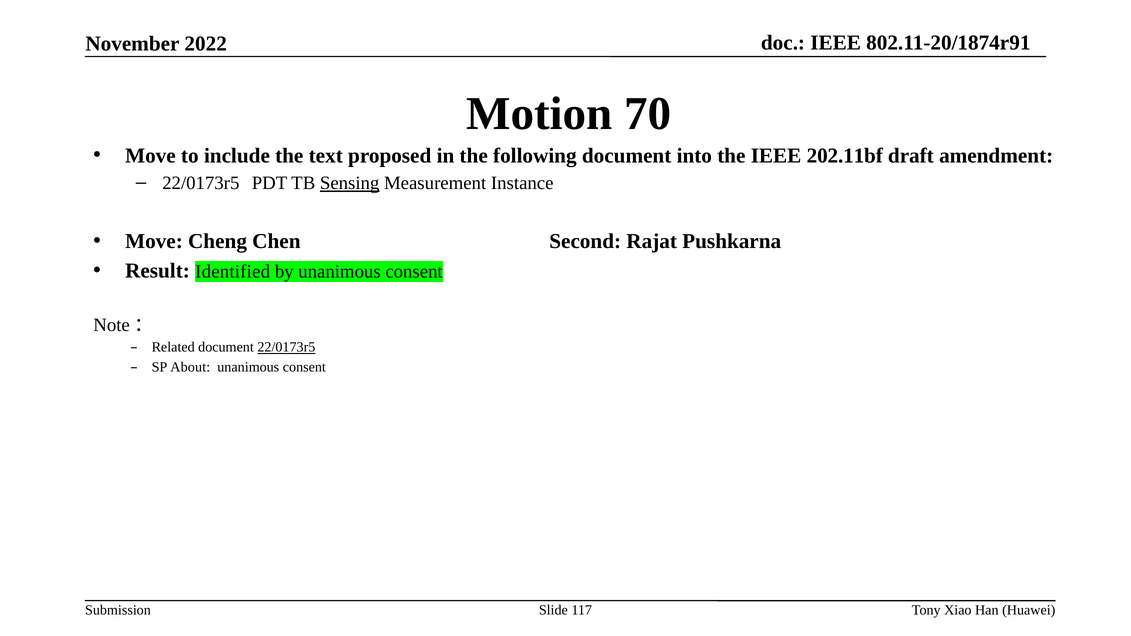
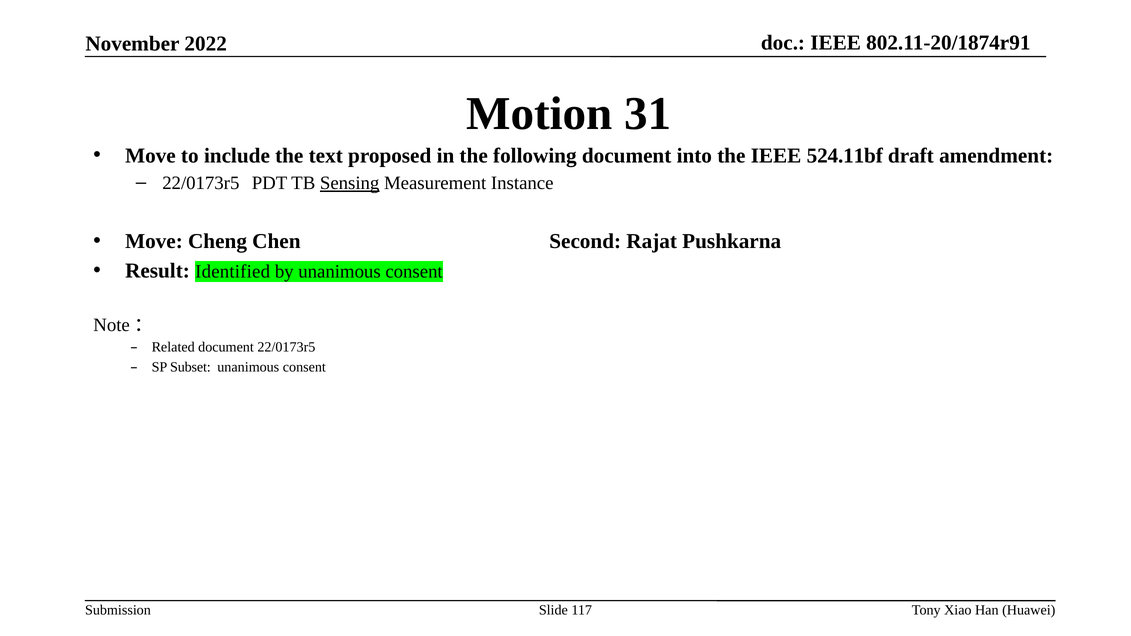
70: 70 -> 31 (648, 114)
202.11bf: 202.11bf -> 524.11bf (845, 156)
22/0173r5 underline: present -> none (286, 347)
About: About -> Subset (190, 367)
